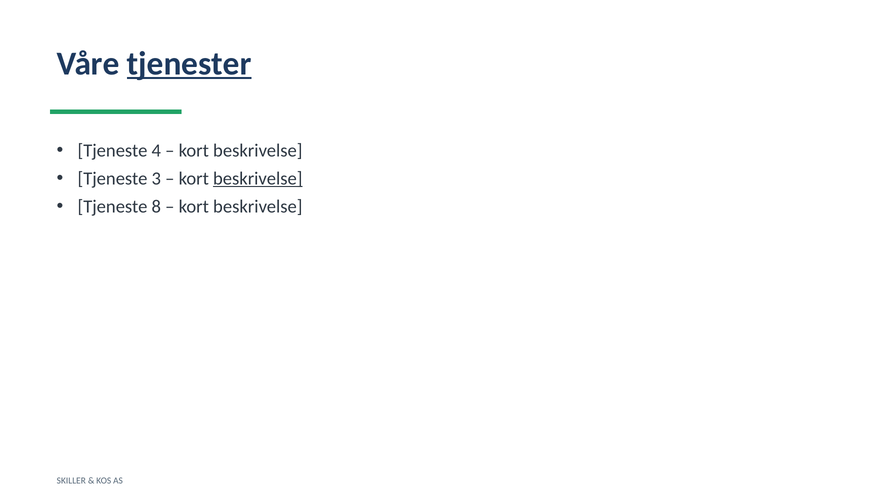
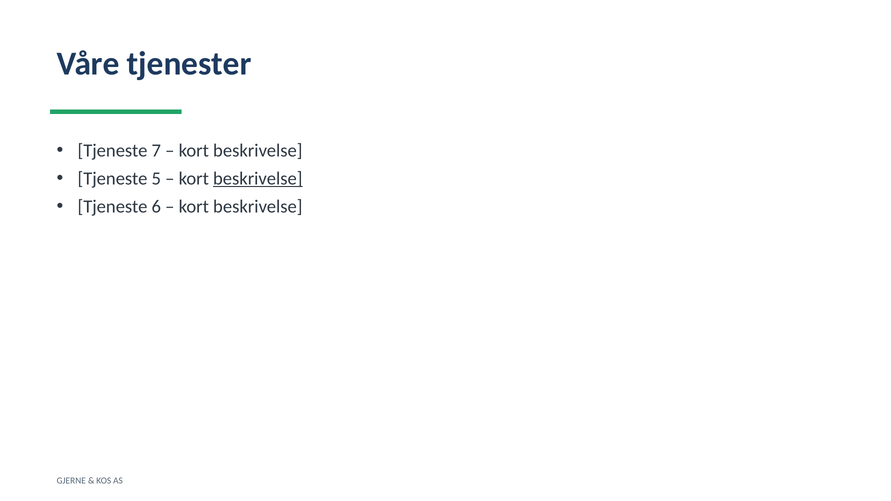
tjenester underline: present -> none (189, 64)
4: 4 -> 7 (156, 151)
3: 3 -> 5 (156, 179)
8: 8 -> 6 (156, 207)
SKILLER: SKILLER -> GJERNE (71, 481)
